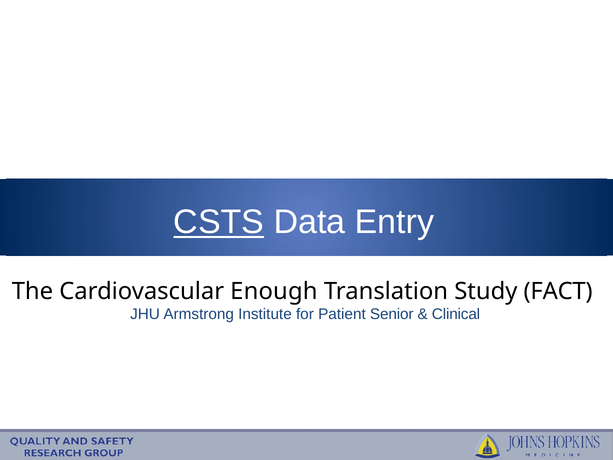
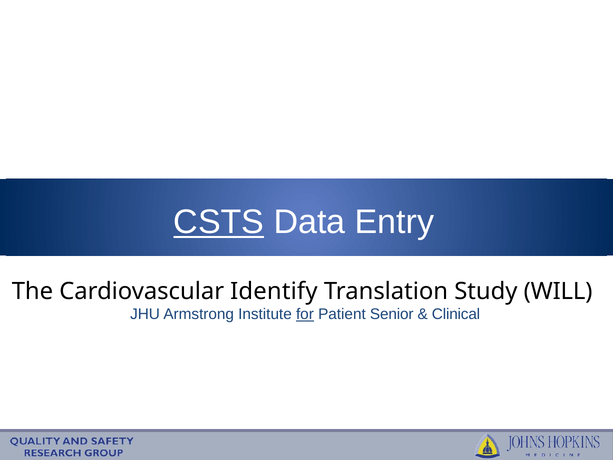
Enough: Enough -> Identify (274, 291)
FACT: FACT -> WILL (558, 291)
for underline: none -> present (305, 314)
